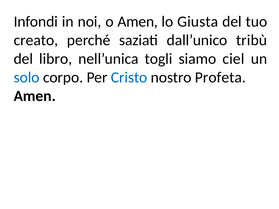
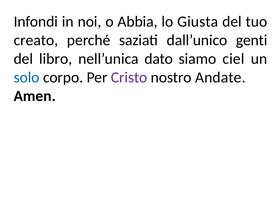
o Amen: Amen -> Abbia (138, 22)
tribù: tribù -> genti (252, 40)
togli: togli -> dato (159, 59)
Cristo colour: blue -> purple (129, 77)
Profeta: Profeta -> Andate (220, 77)
